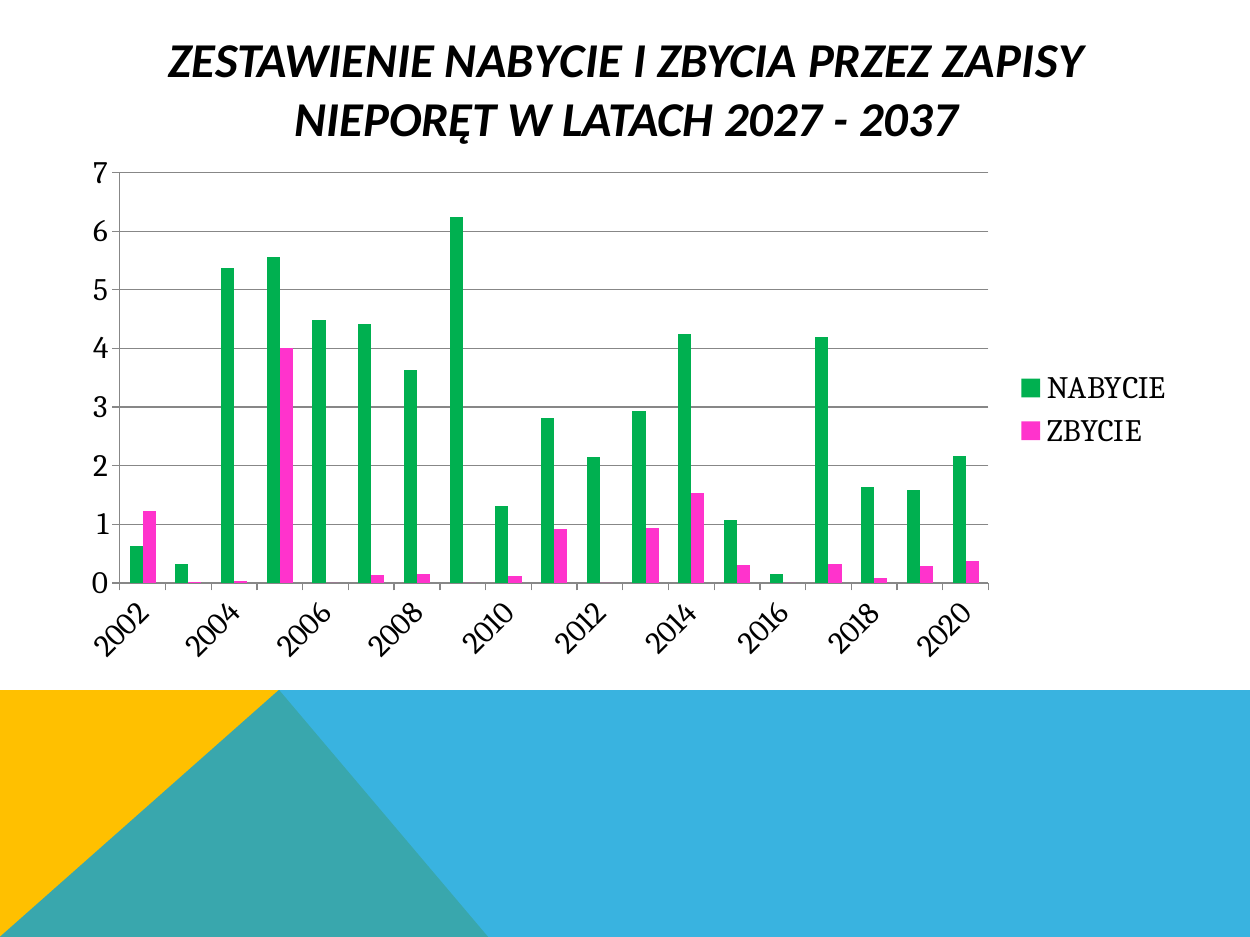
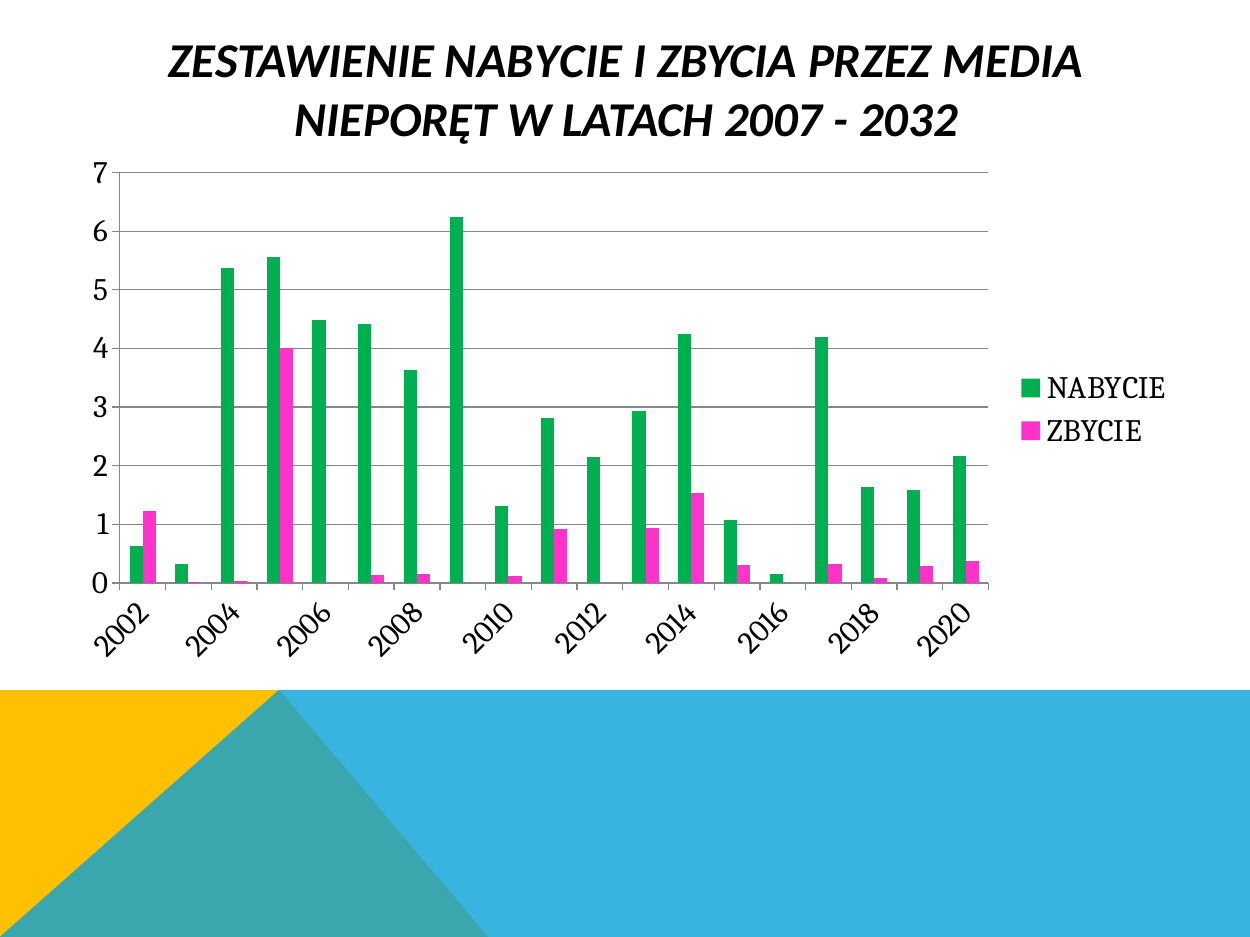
ZAPISY: ZAPISY -> MEDIA (1013, 62)
2027: 2027 -> 2007 (773, 120)
2037: 2037 -> 2032 (908, 120)
